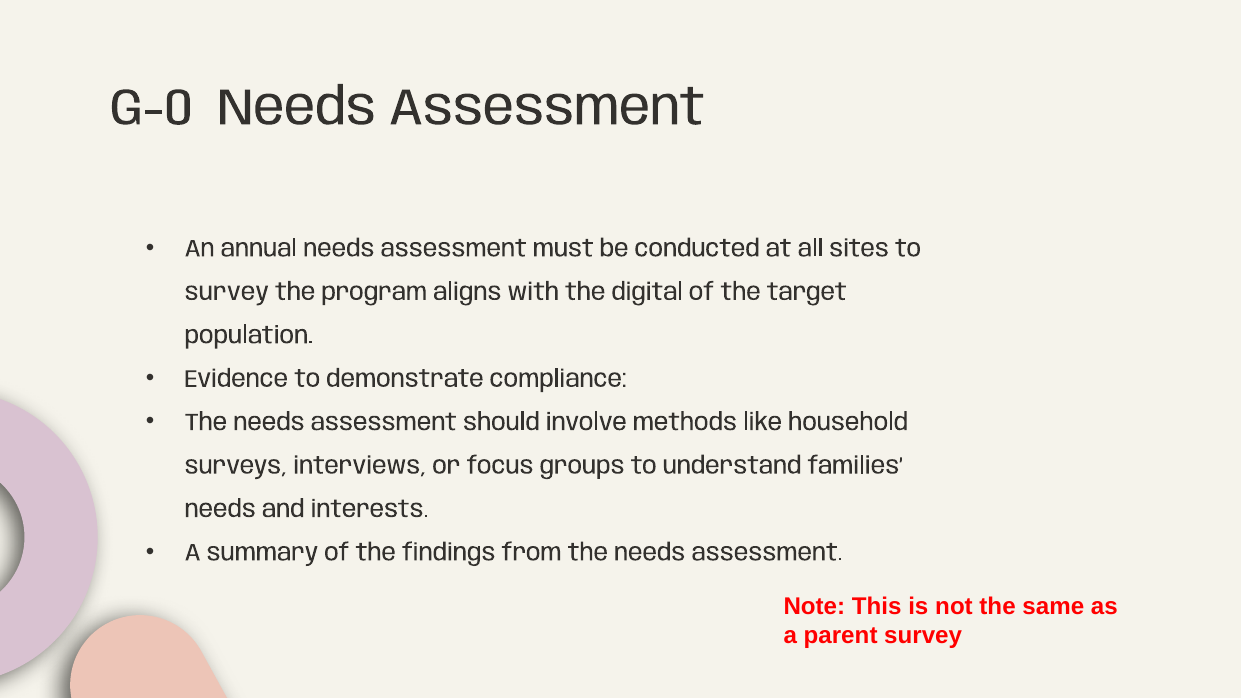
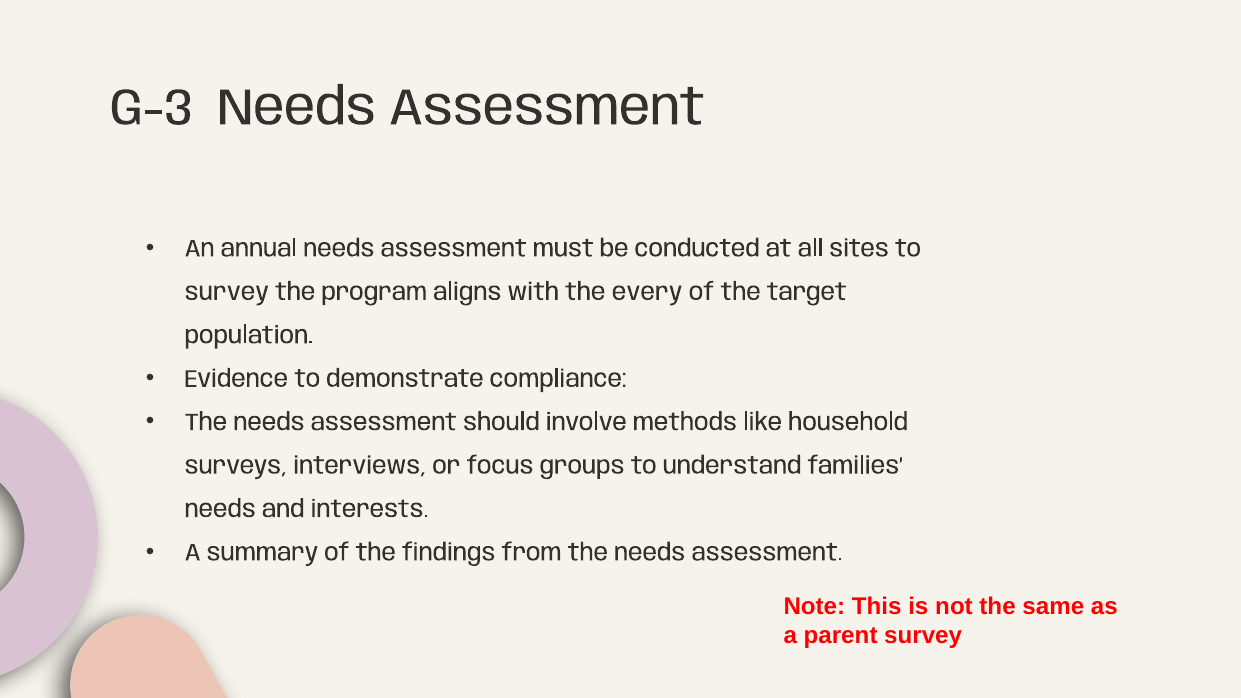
G-0: G-0 -> G-3 (151, 107)
digital: digital -> every (647, 292)
